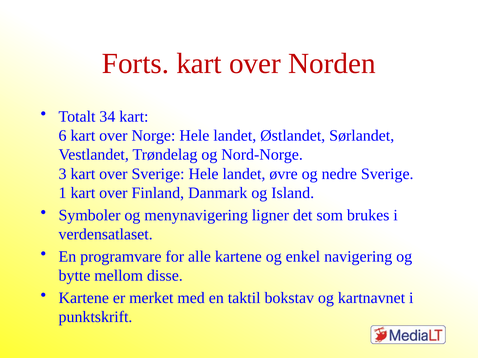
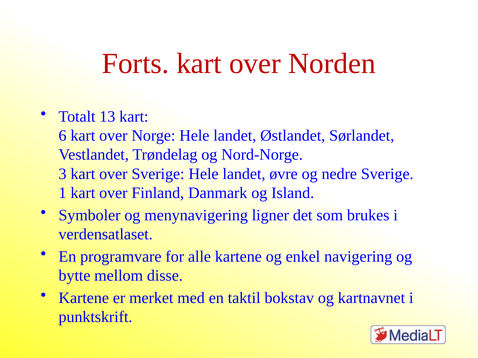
34: 34 -> 13 (107, 117)
